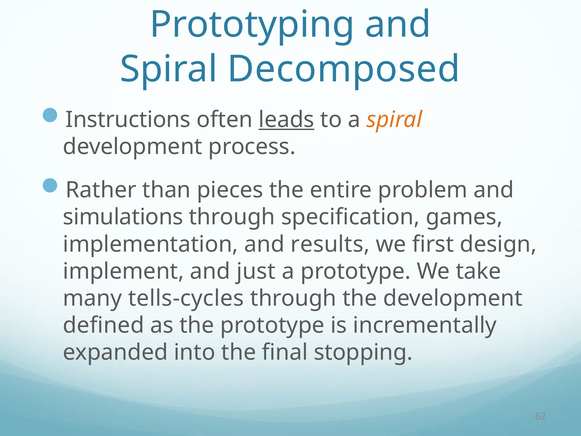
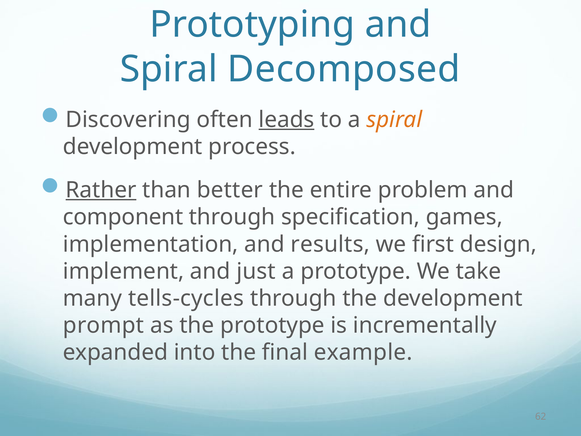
Instructions: Instructions -> Discovering (128, 120)
Rather underline: none -> present (101, 190)
pieces: pieces -> better (230, 190)
simulations: simulations -> component (123, 217)
defined: defined -> prompt (104, 325)
stopping: stopping -> example (363, 352)
